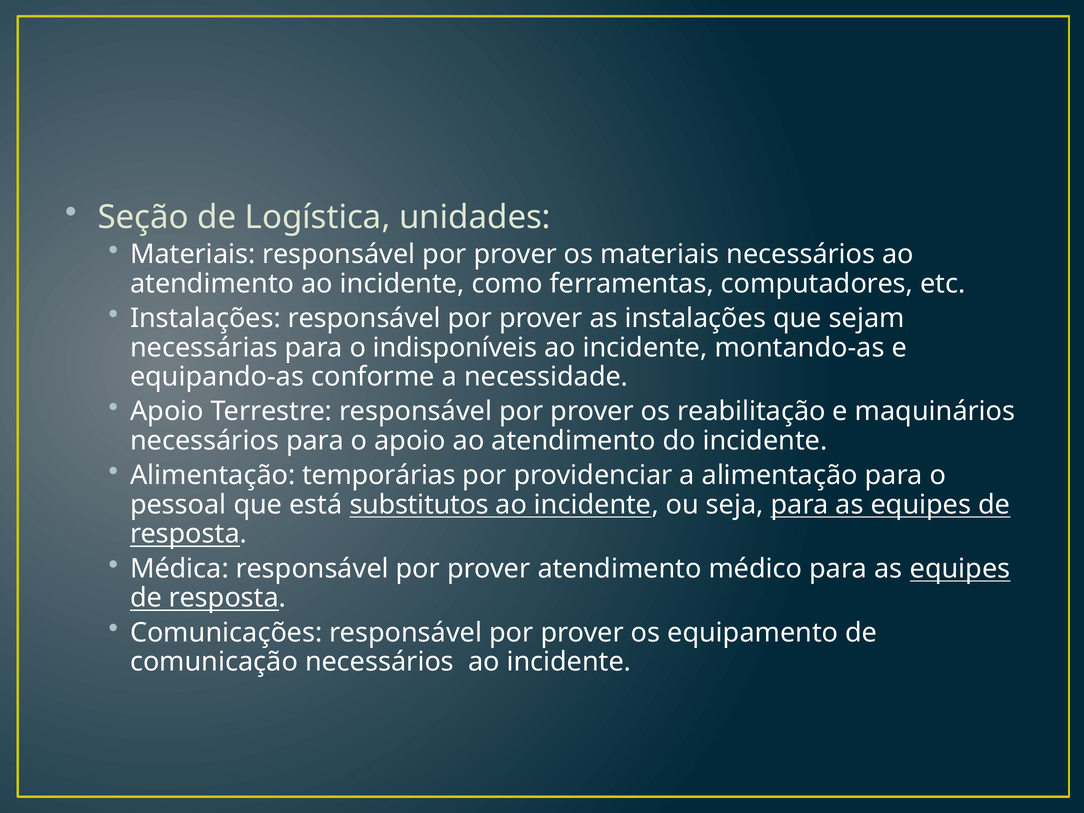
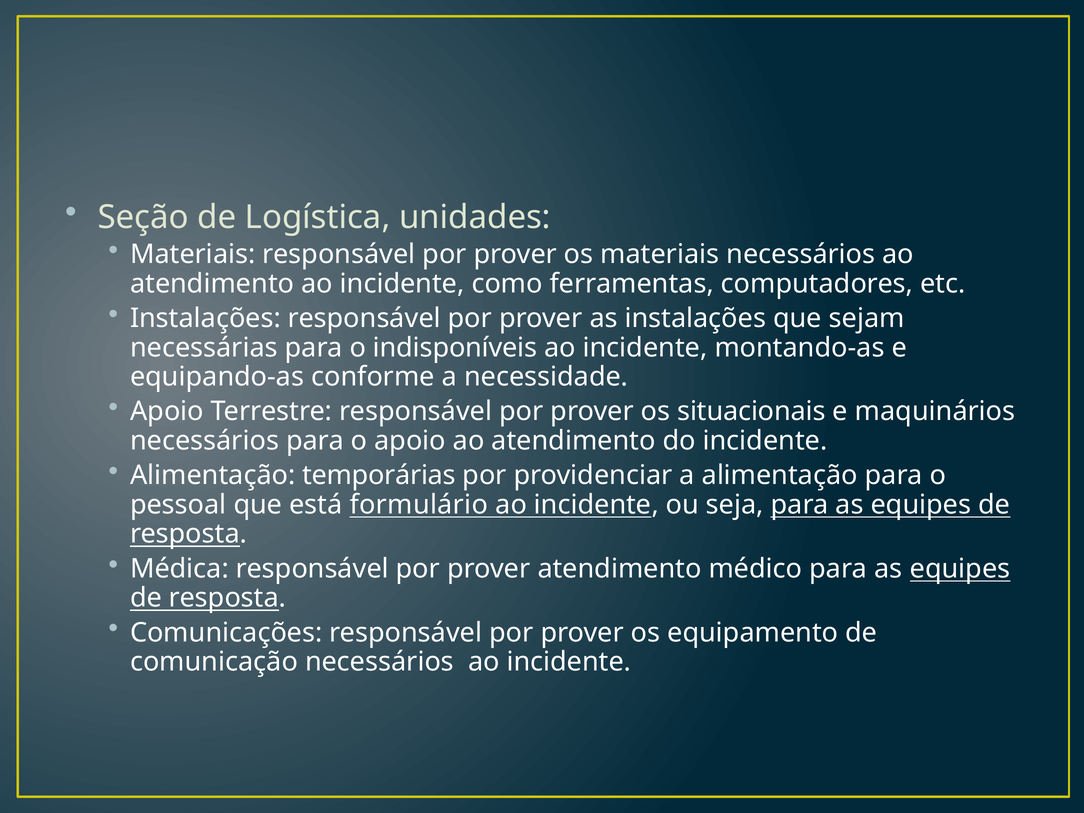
reabilitação: reabilitação -> situacionais (751, 412)
substitutos: substitutos -> formulário (419, 505)
